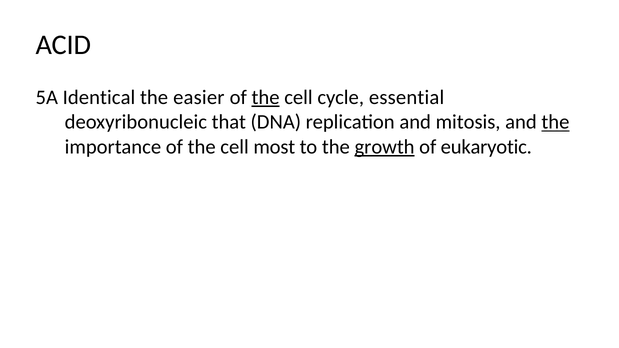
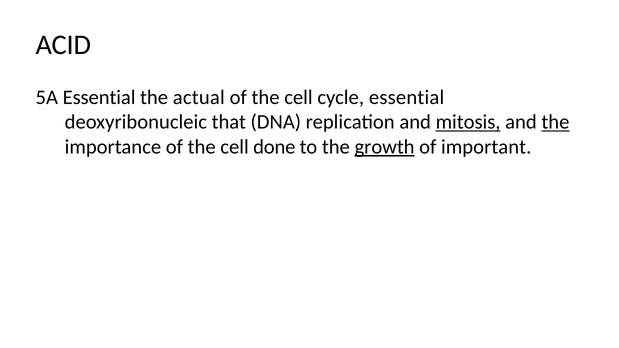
5A Identical: Identical -> Essential (99, 97)
easier: easier -> actual (199, 97)
the underline: present -> none (266, 97)
mitosis underline: none -> present (468, 122)
most: most -> done (274, 147)
eukaryotic: eukaryotic -> important (486, 147)
